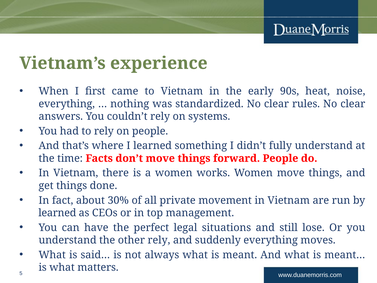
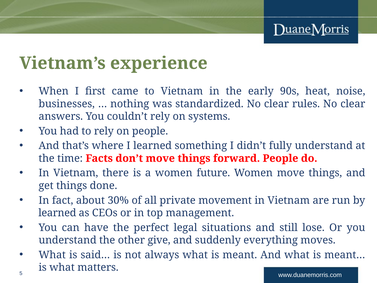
everything: everything -> businesses (67, 104)
works: works -> future (213, 173)
other rely: rely -> give (159, 240)
